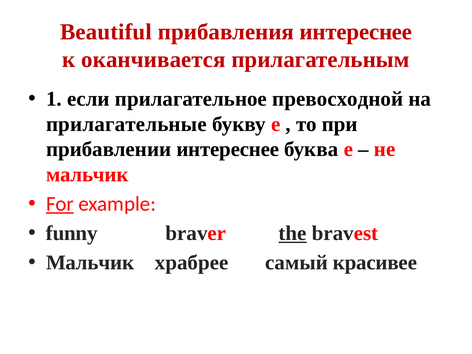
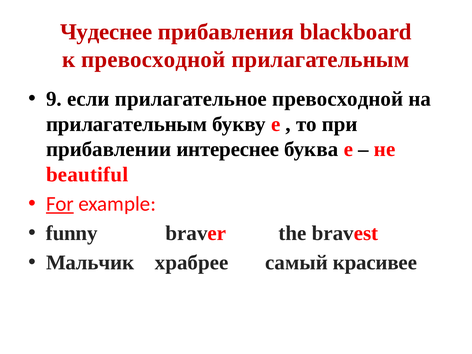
Beautiful: Beautiful -> Чудеснее (106, 32)
прибавления интереснее: интереснее -> blackboard (356, 32)
к оканчивается: оканчивается -> превосходной (153, 59)
1: 1 -> 9 (54, 99)
прилагательные: прилагательные -> прилагательным (127, 124)
мальчик: мальчик -> beautiful (87, 175)
the underline: present -> none (293, 233)
